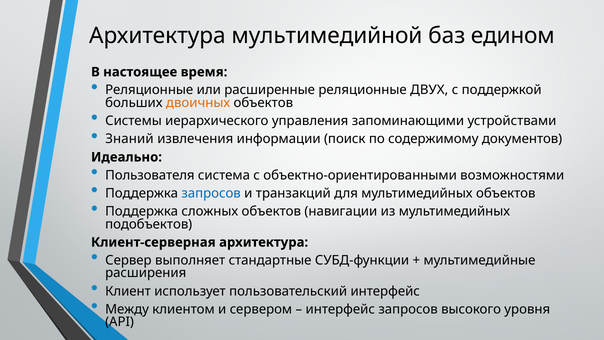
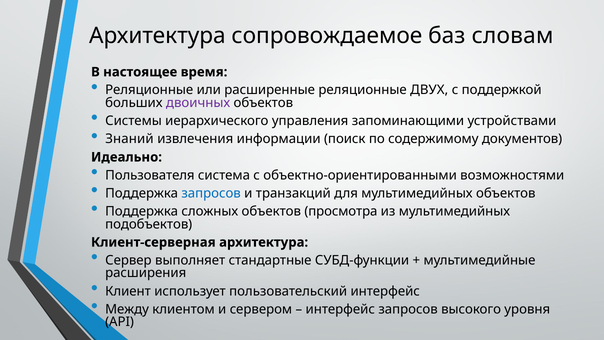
мультимедийной: мультимедийной -> сопровождаемое (327, 36)
едином: едином -> словам (513, 36)
двоичных colour: orange -> purple (198, 103)
навигации: навигации -> просмотра (341, 211)
